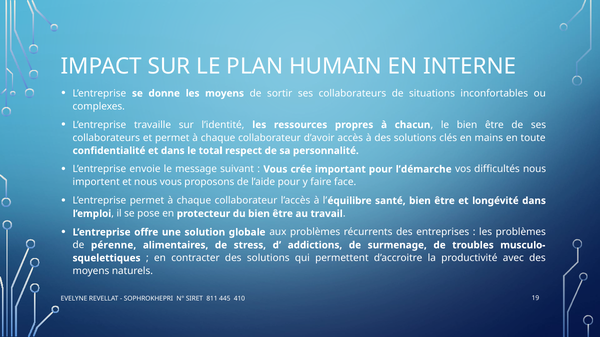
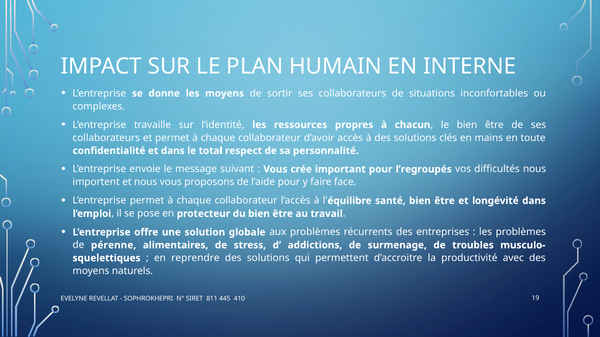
l’démarche: l’démarche -> l’regroupés (424, 169)
contracter: contracter -> reprendre (195, 258)
